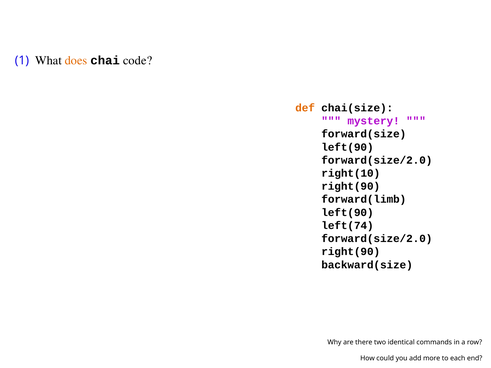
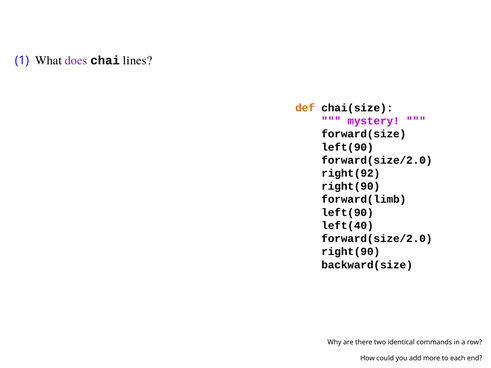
does colour: orange -> purple (76, 60)
code: code -> lines (138, 60)
right(10: right(10 -> right(92 (351, 173)
left(74: left(74 -> left(40 (348, 226)
